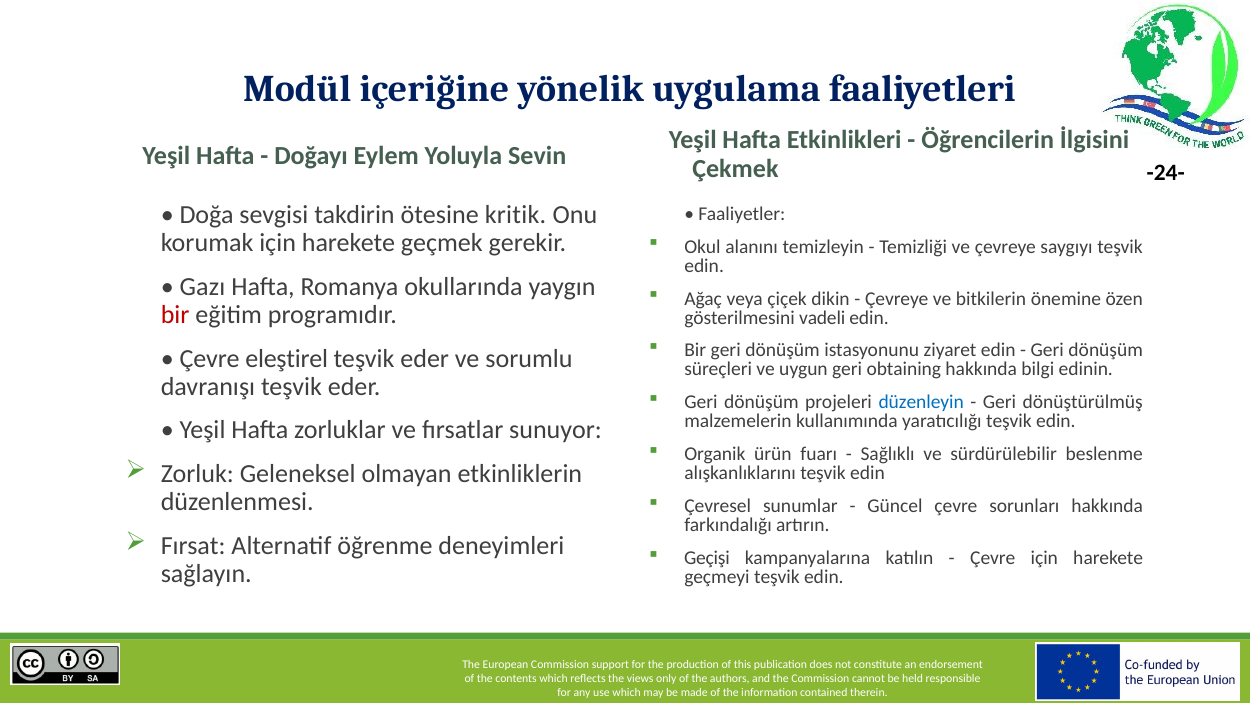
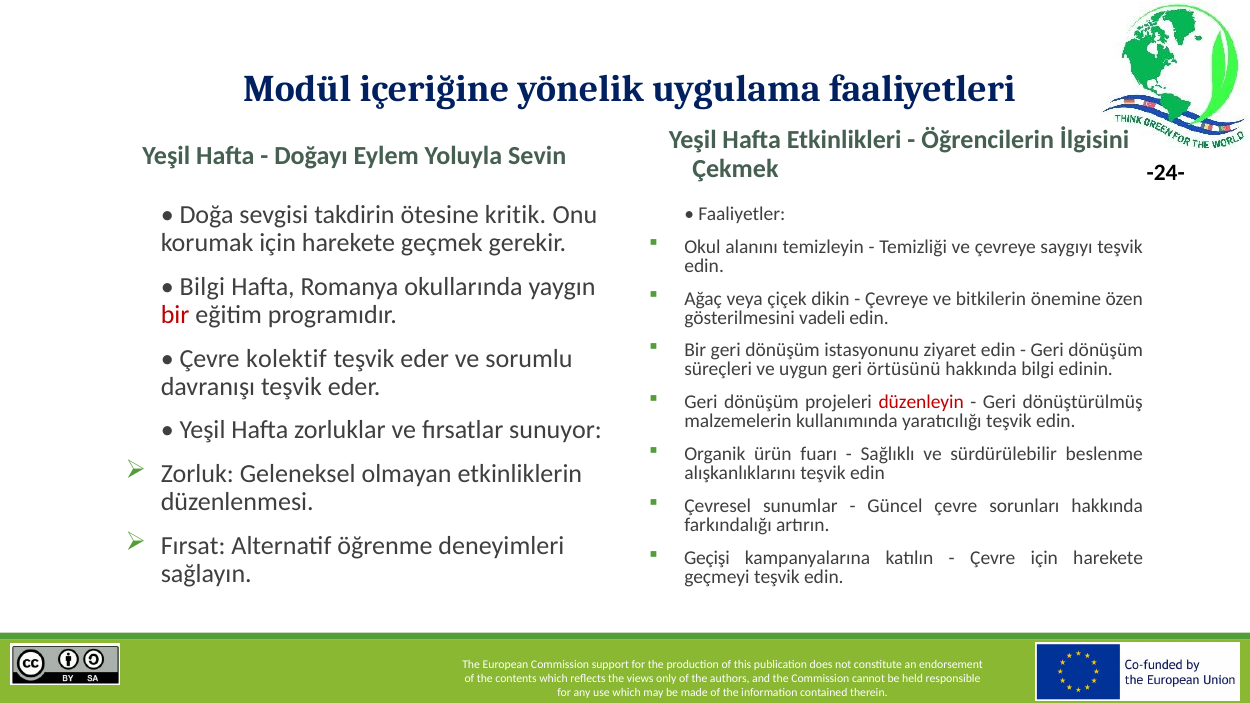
Gazı: Gazı -> Bilgi (202, 287)
eleştirel: eleştirel -> kolektif (286, 359)
obtaining: obtaining -> örtüsünü (904, 370)
düzenleyin colour: blue -> red (921, 403)
